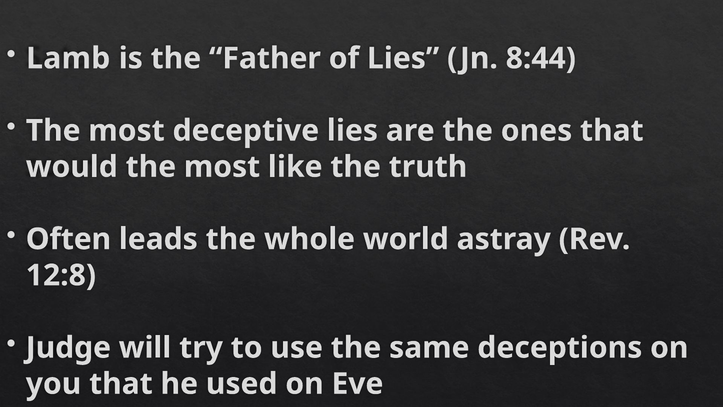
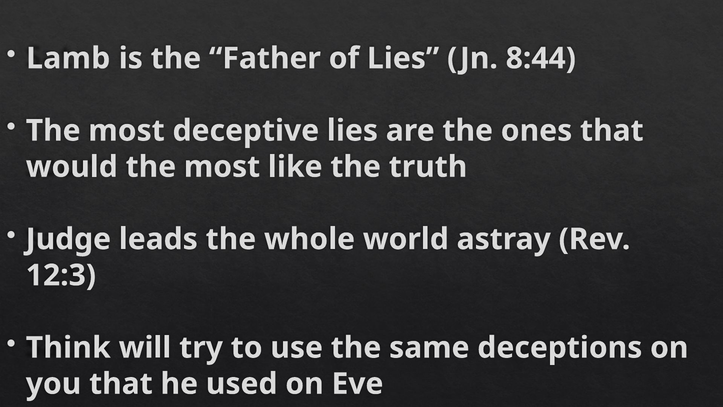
Often: Often -> Judge (68, 239)
12:8: 12:8 -> 12:3 (61, 275)
Judge: Judge -> Think (68, 347)
